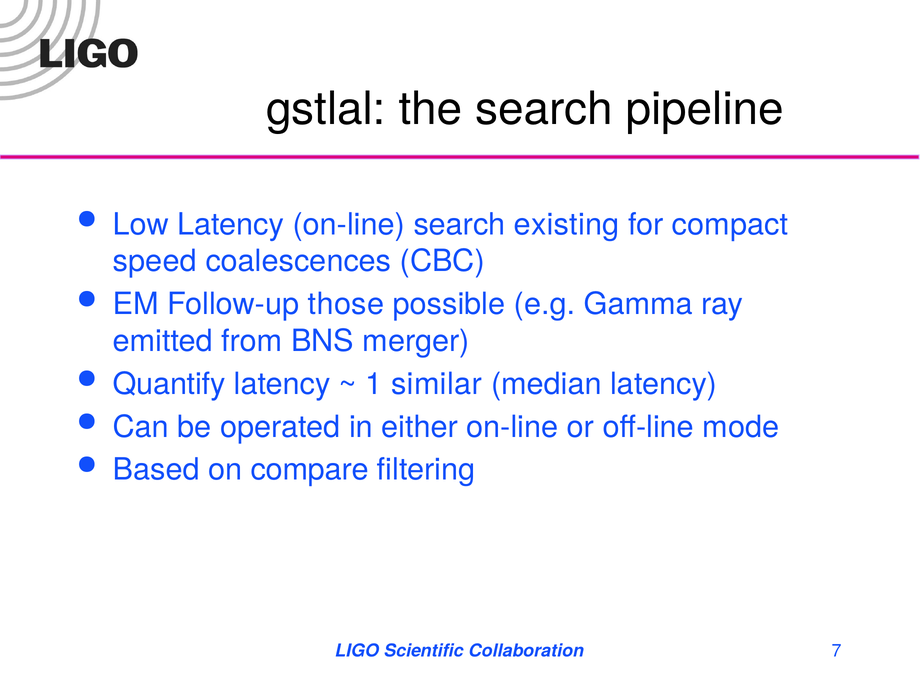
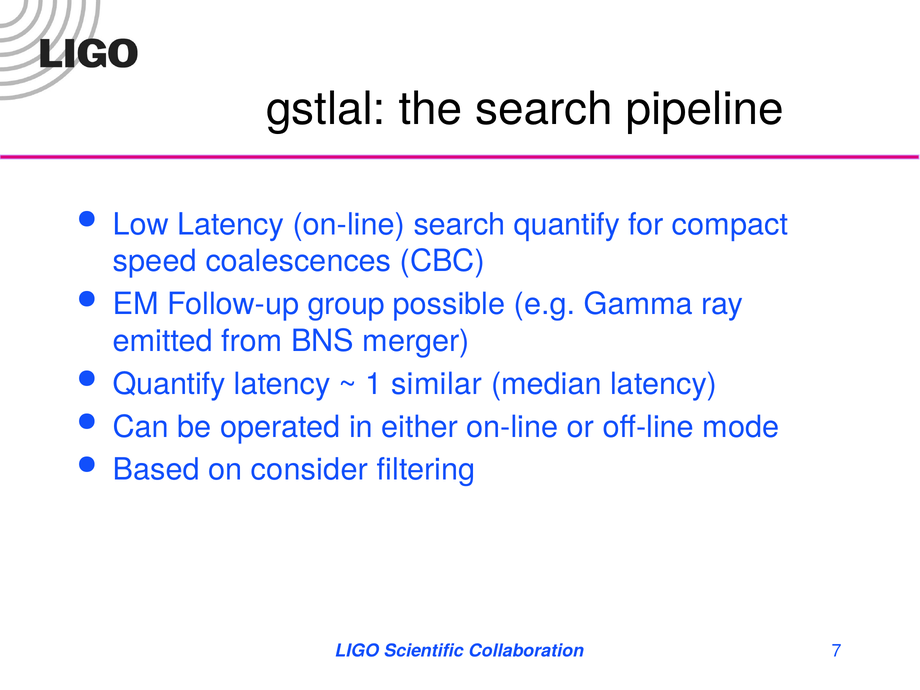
search existing: existing -> quantify (567, 225)
those: those -> group (346, 304)
compare: compare -> consider (309, 470)
